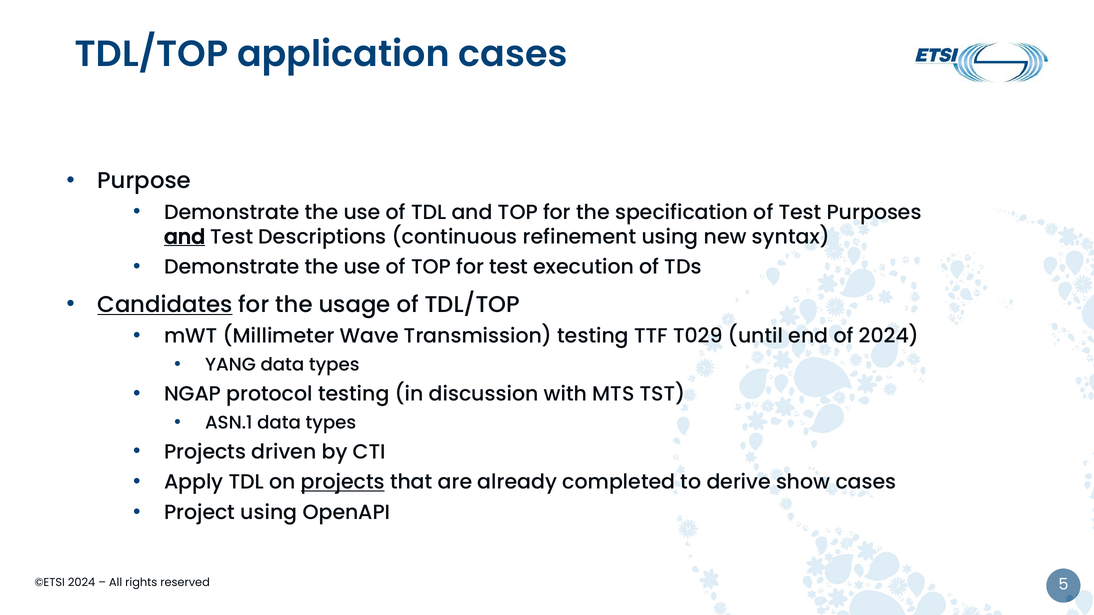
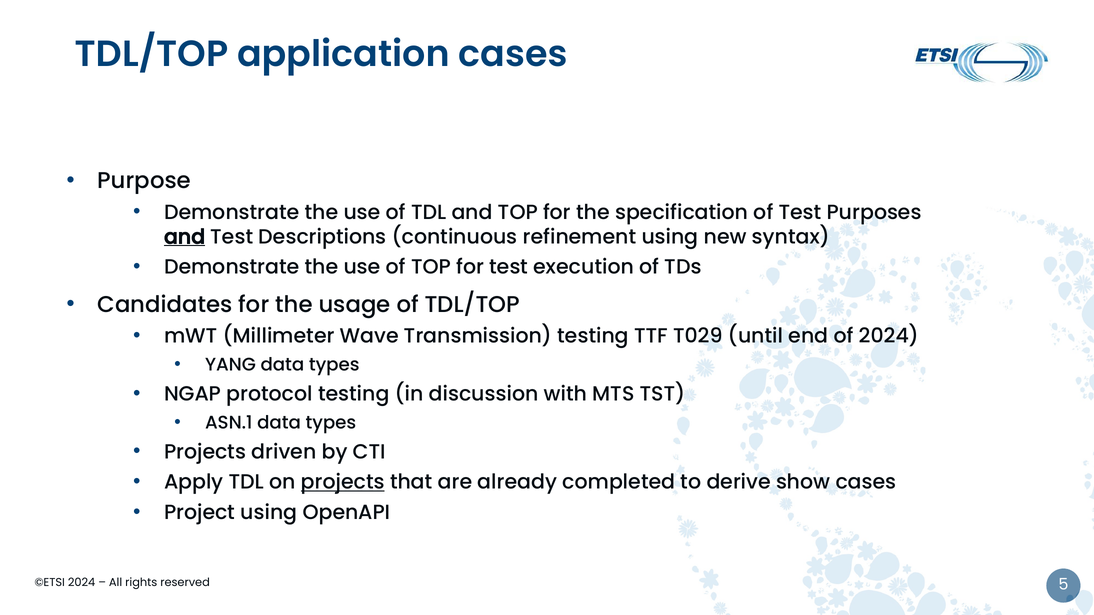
Candidates underline: present -> none (165, 305)
